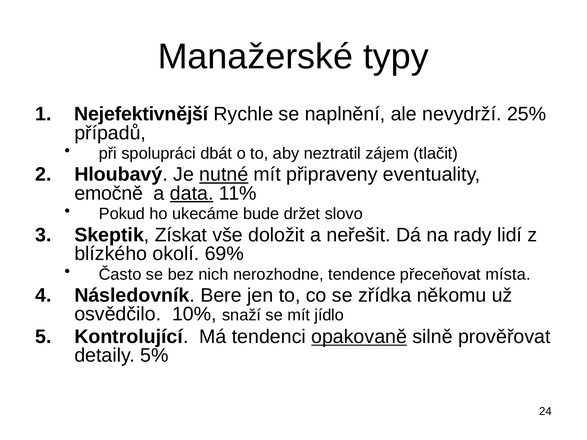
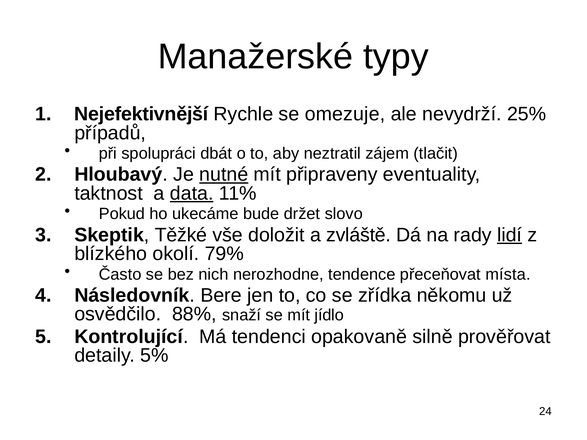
naplnění: naplnění -> omezuje (345, 114)
emočně: emočně -> taktnost (109, 193)
Získat: Získat -> Těžké (181, 235)
neřešit: neřešit -> zvláště (359, 235)
lidí underline: none -> present (510, 235)
69%: 69% -> 79% (224, 254)
10%: 10% -> 88% (194, 314)
opakovaně underline: present -> none (359, 337)
